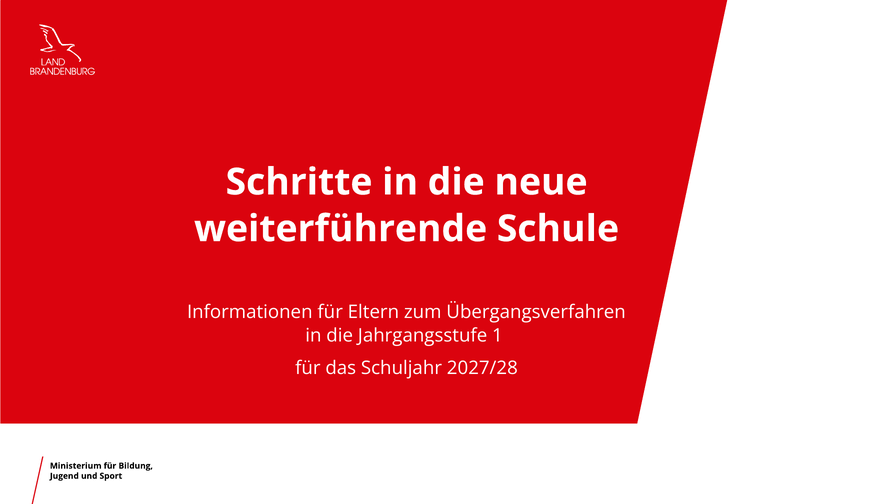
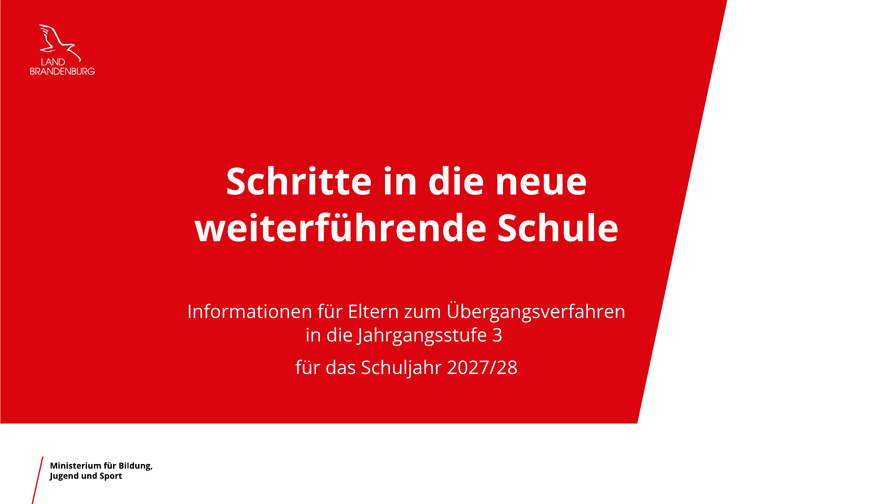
1: 1 -> 3 (497, 335)
